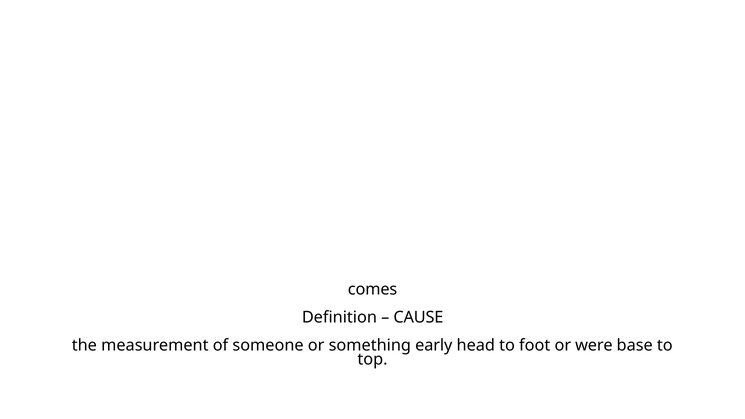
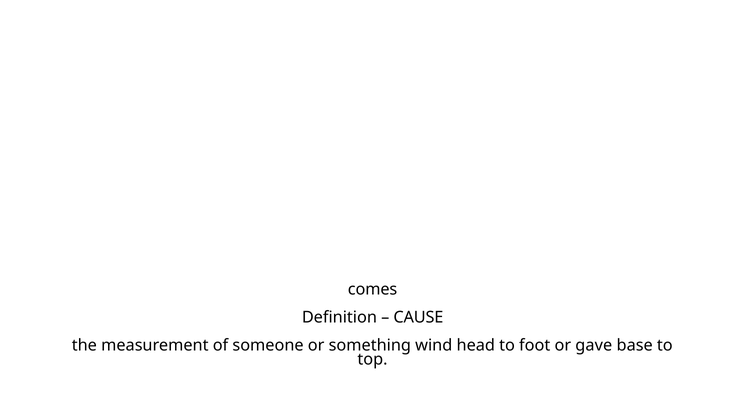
early: early -> wind (434, 346)
were: were -> gave (594, 346)
